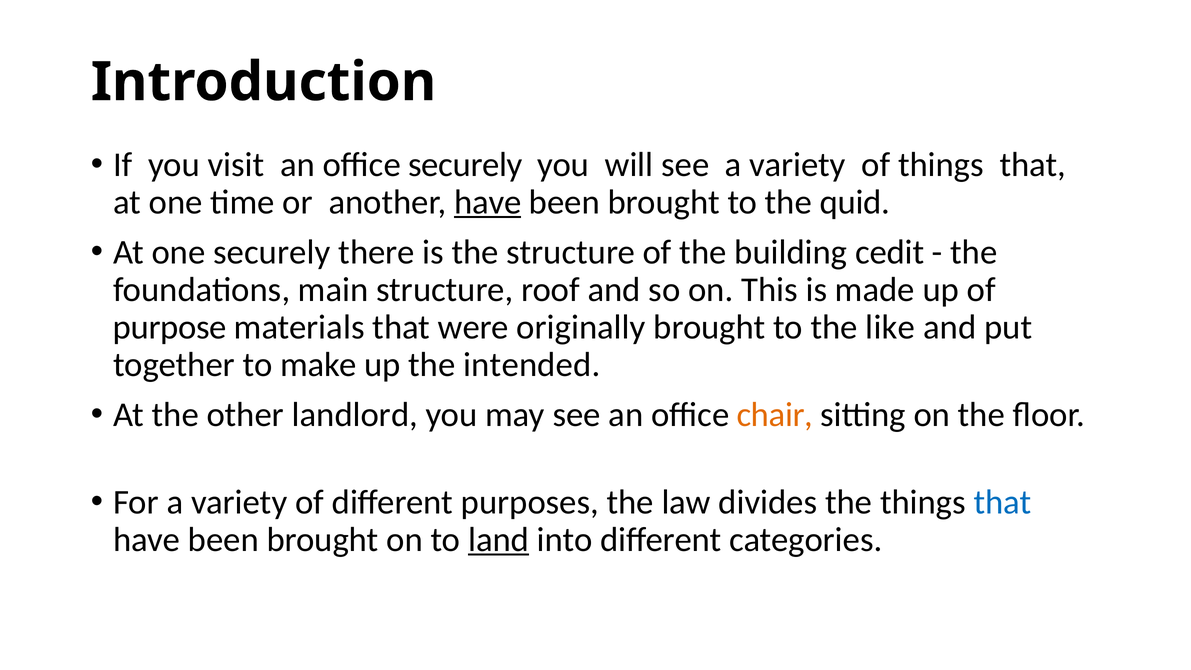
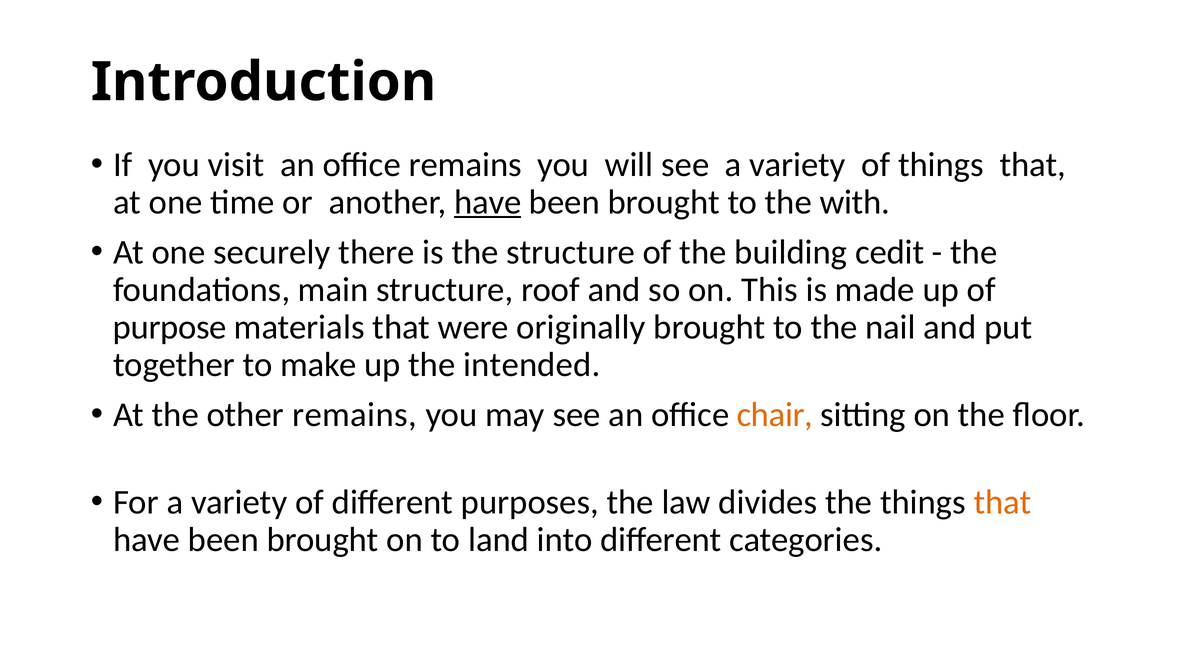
office securely: securely -> remains (465, 165)
quid: quid -> with (855, 202)
like: like -> nail (891, 327)
other landlord: landlord -> remains (355, 415)
that colour: blue -> orange (1003, 502)
land underline: present -> none (499, 540)
